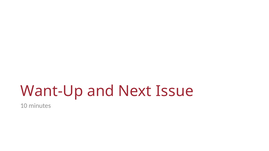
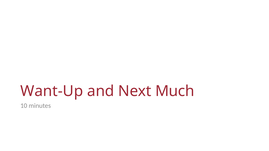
Issue: Issue -> Much (175, 91)
